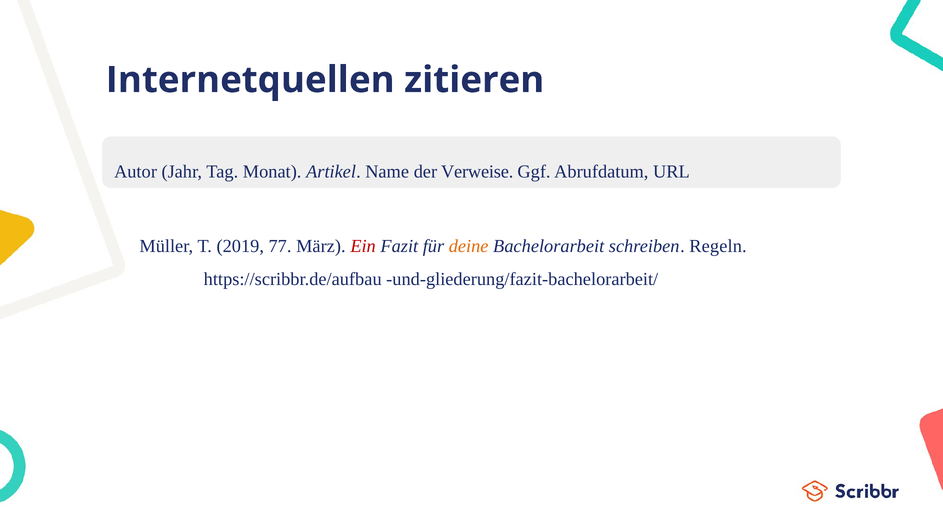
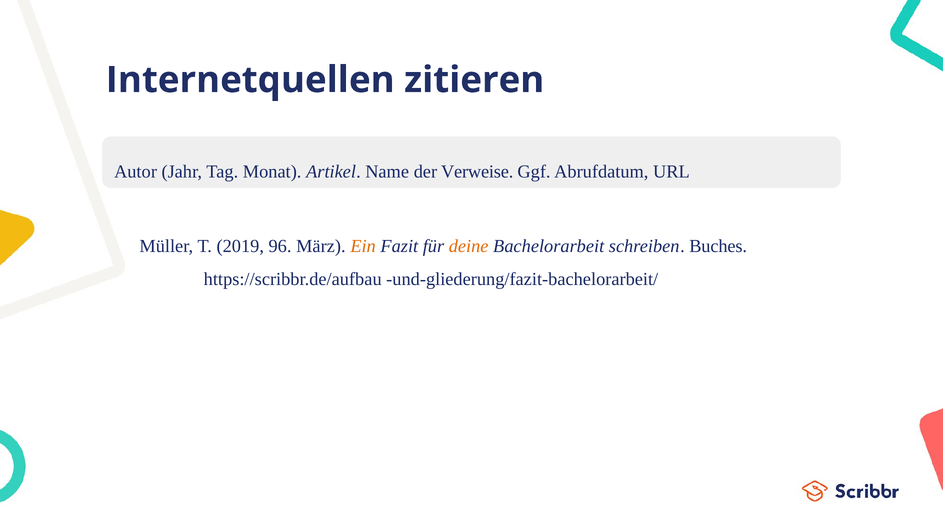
77: 77 -> 96 (280, 246)
Ein colour: red -> orange (363, 246)
Regeln: Regeln -> Buches (718, 246)
